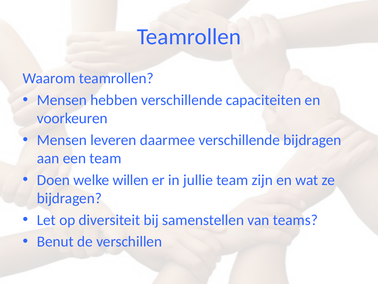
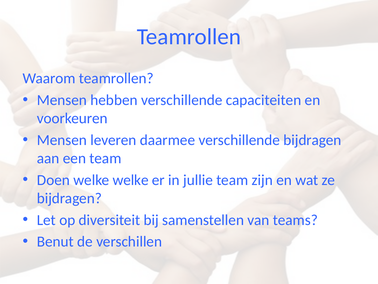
welke willen: willen -> welke (131, 180)
